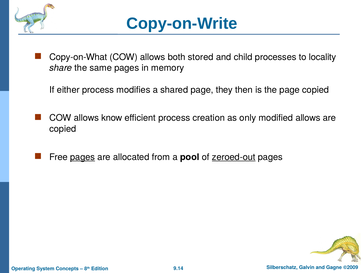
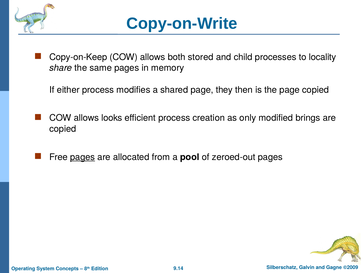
Copy-on-What: Copy-on-What -> Copy-on-Keep (78, 57)
know: know -> looks (112, 118)
modified allows: allows -> brings (308, 118)
zeroed-out underline: present -> none (234, 157)
